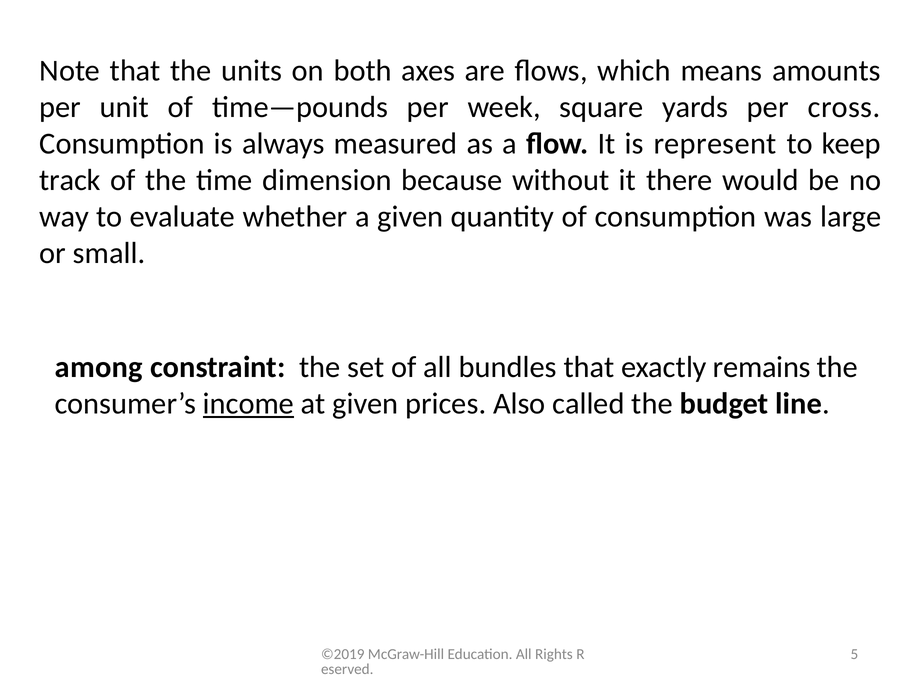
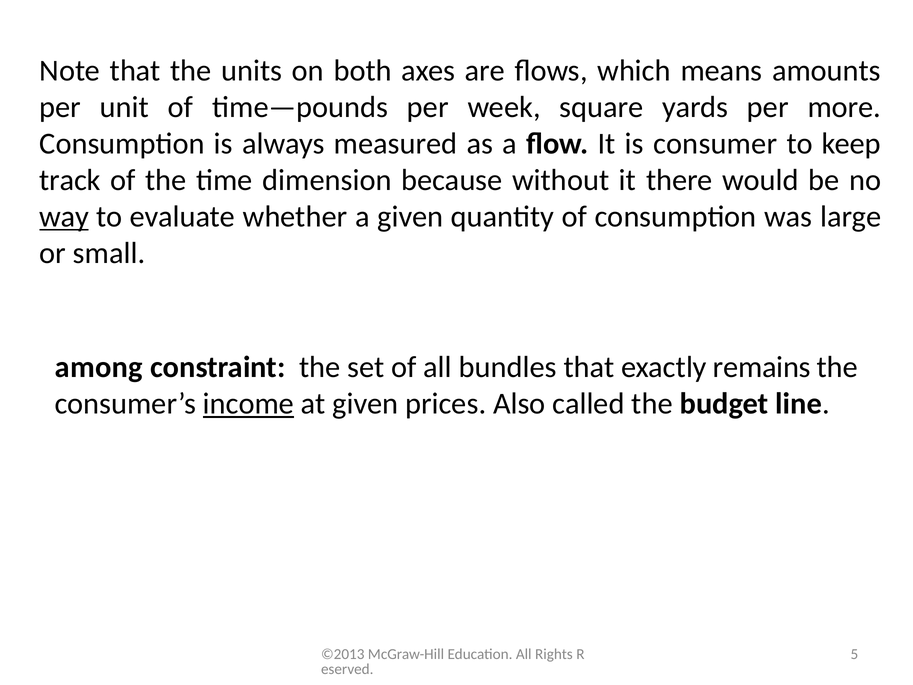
cross: cross -> more (844, 107)
represent: represent -> consumer (715, 144)
way underline: none -> present (64, 217)
©2019: ©2019 -> ©2013 (343, 654)
